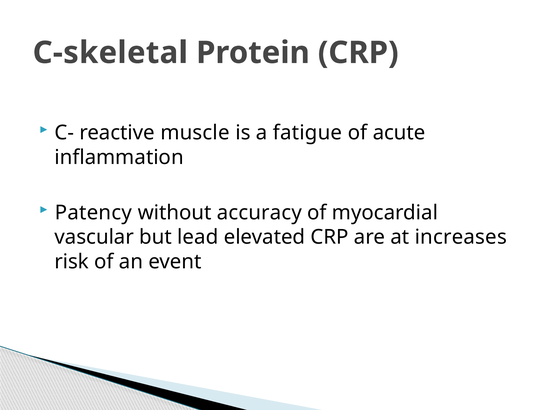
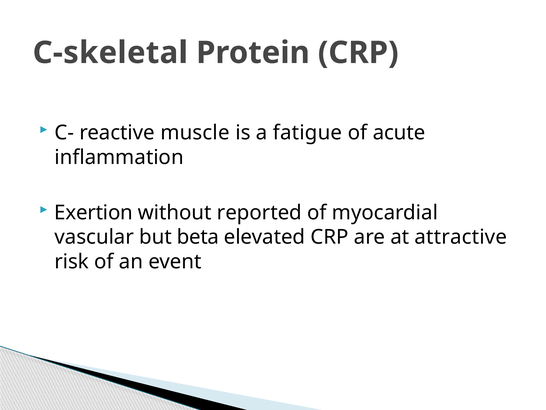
Patency: Patency -> Exertion (94, 212)
accuracy: accuracy -> reported (259, 212)
lead: lead -> beta (198, 237)
increases: increases -> attractive (461, 237)
